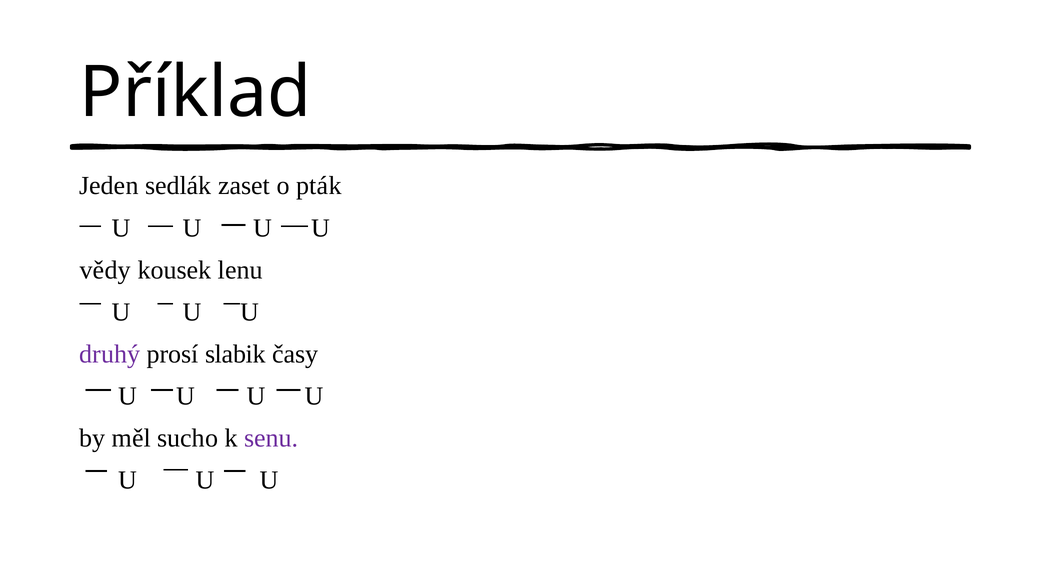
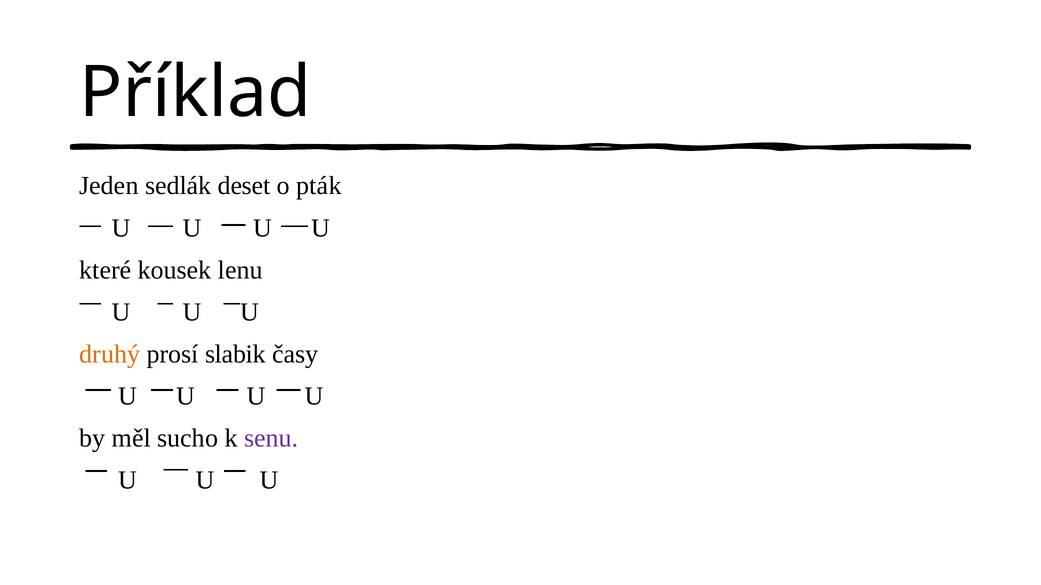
zaset: zaset -> deset (244, 186)
vědy: vědy -> které (105, 270)
druhý colour: purple -> orange (110, 354)
